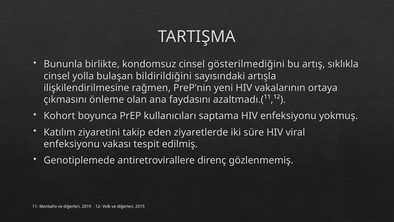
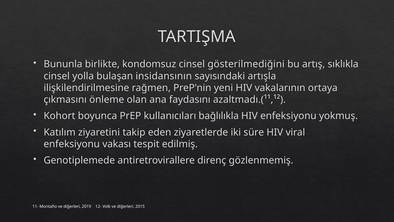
bildirildiğini: bildirildiğini -> insidansının (164, 76)
saptama: saptama -> bağlılıkla (219, 116)
